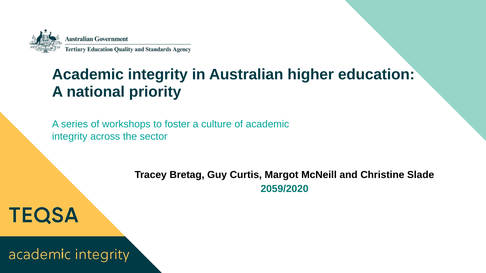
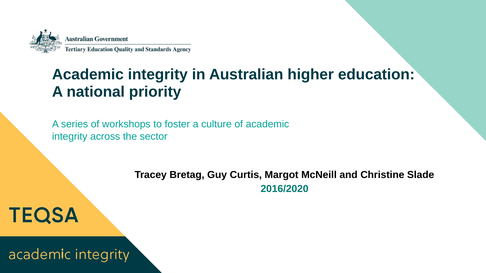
2059/2020: 2059/2020 -> 2016/2020 (285, 189)
